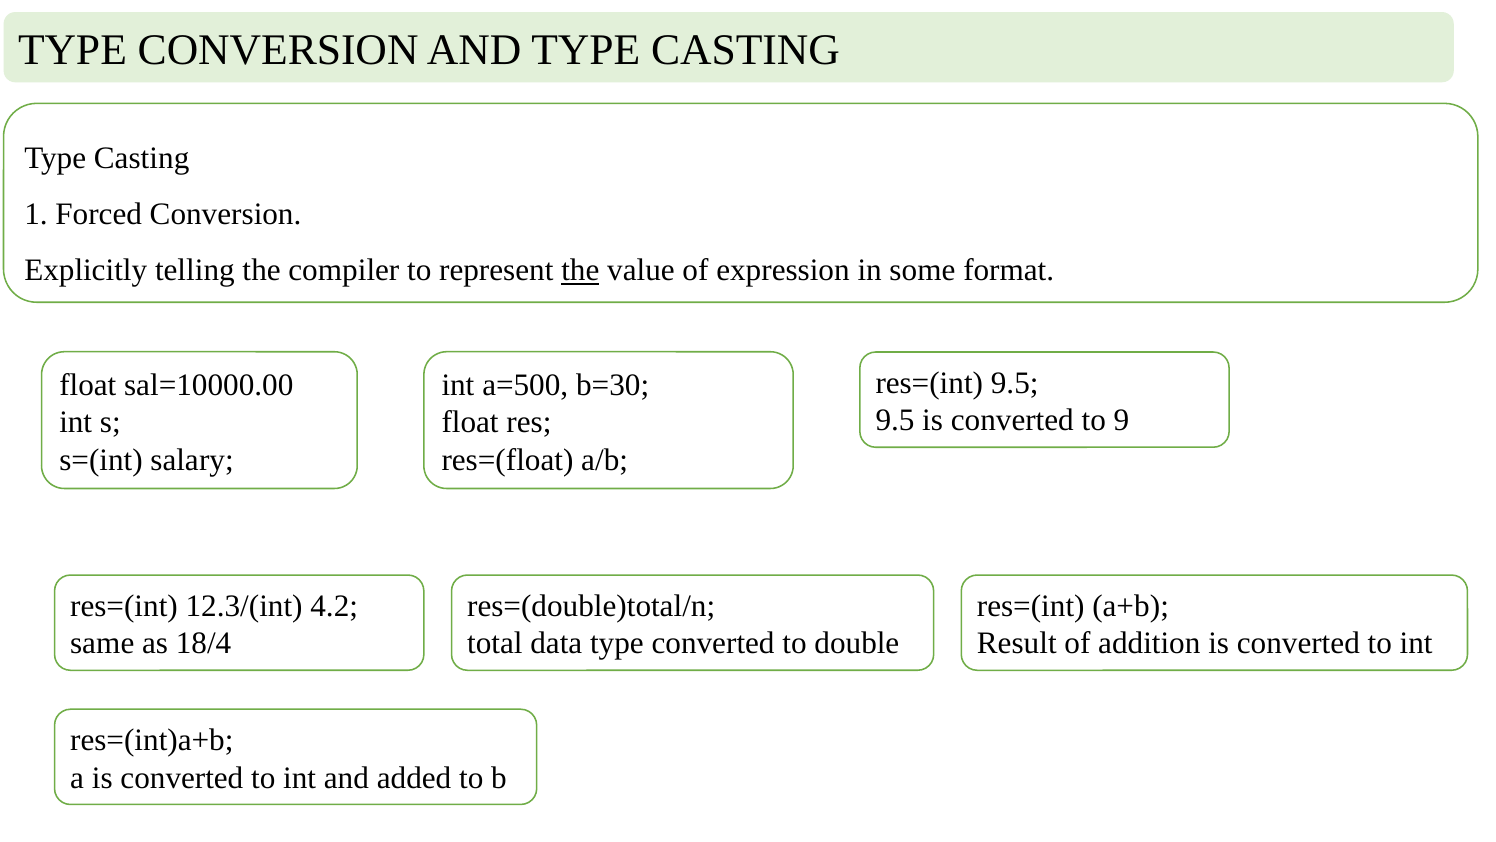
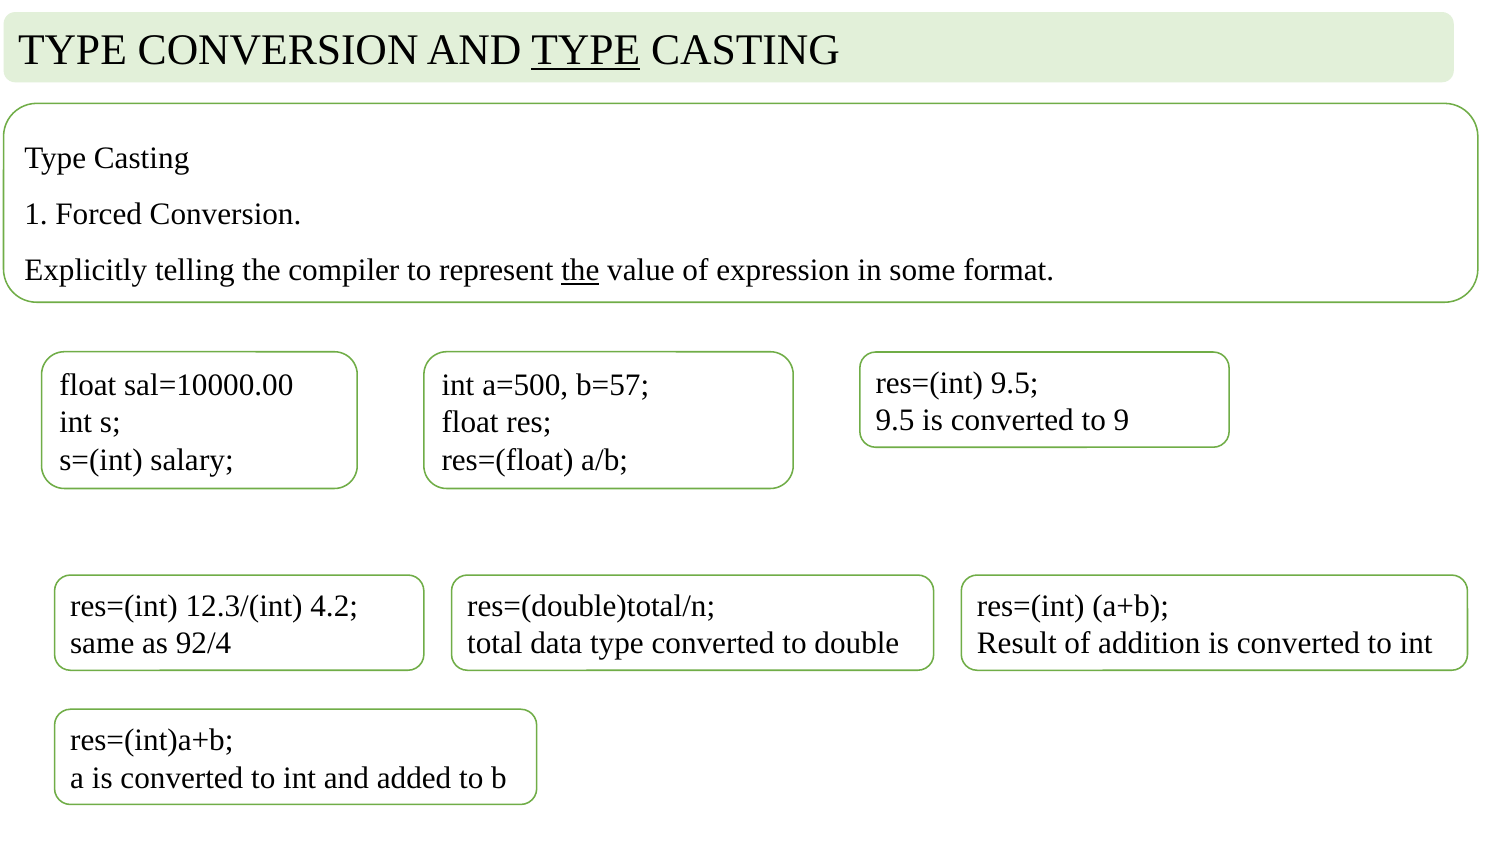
TYPE underline: none -> present (586, 50)
b=30: b=30 -> b=57 (613, 385)
18/4: 18/4 -> 92/4 (204, 643)
